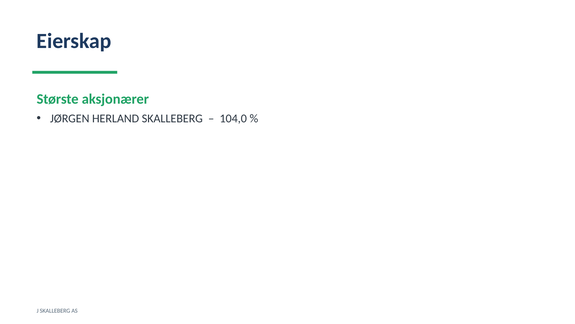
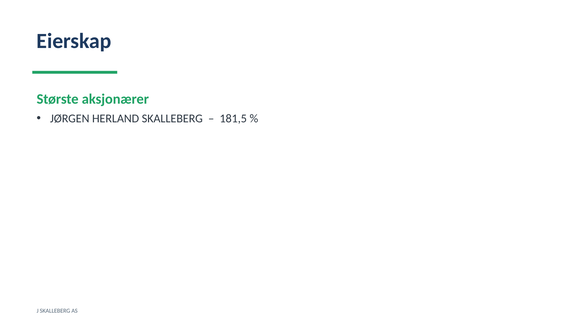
104,0: 104,0 -> 181,5 (233, 118)
